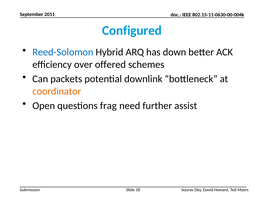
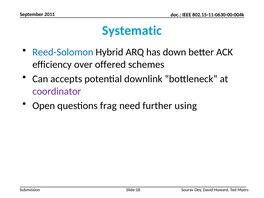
Configured: Configured -> Systematic (132, 31)
packets: packets -> accepts (66, 79)
coordinator colour: orange -> purple (57, 91)
assist: assist -> using (186, 106)
